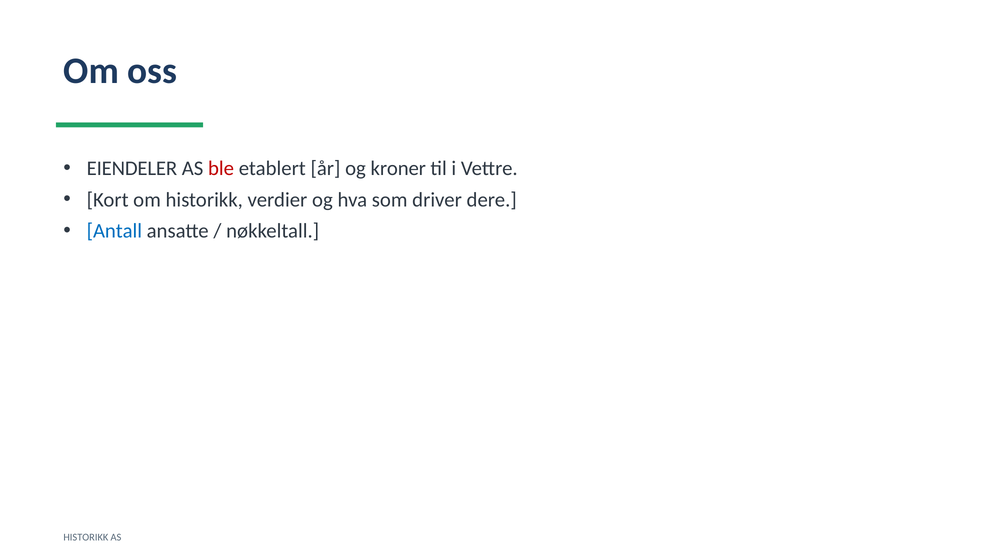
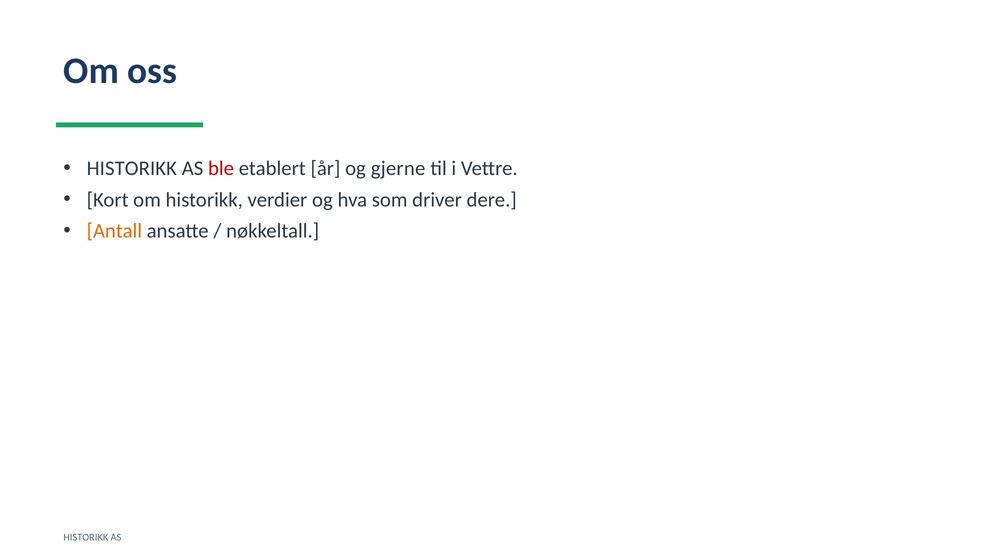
EIENDELER: EIENDELER -> HISTORIKK (132, 169)
kroner: kroner -> gjerne (398, 169)
Antall colour: blue -> orange (114, 231)
